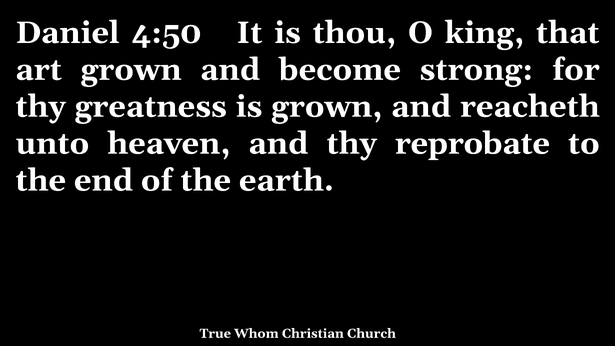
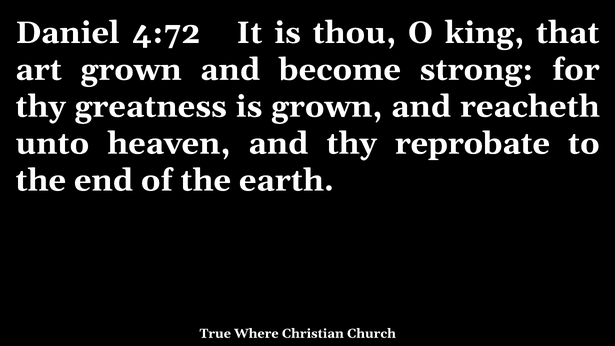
4:50: 4:50 -> 4:72 (166, 33)
Whom: Whom -> Where (256, 333)
